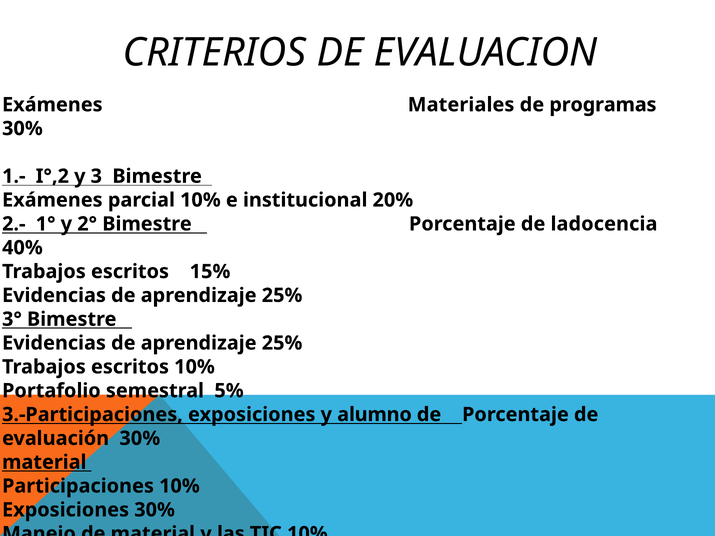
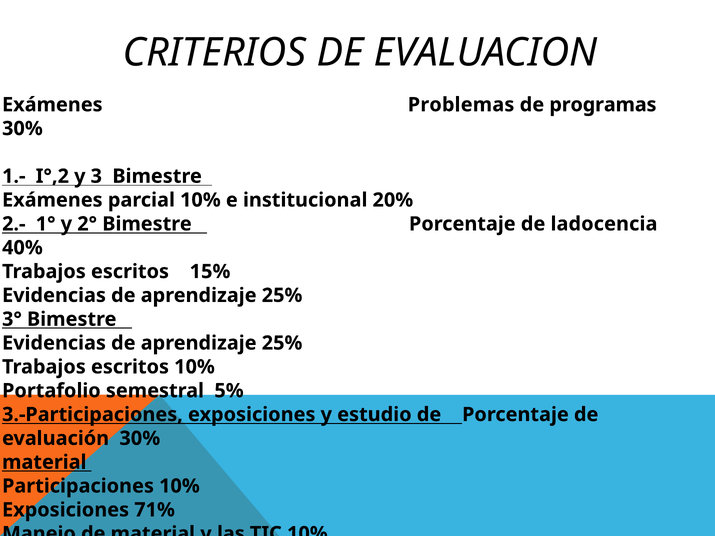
Materiales: Materiales -> Problemas (461, 105)
alumno: alumno -> estudio (374, 415)
Exposiciones 30%: 30% -> 71% (155, 510)
